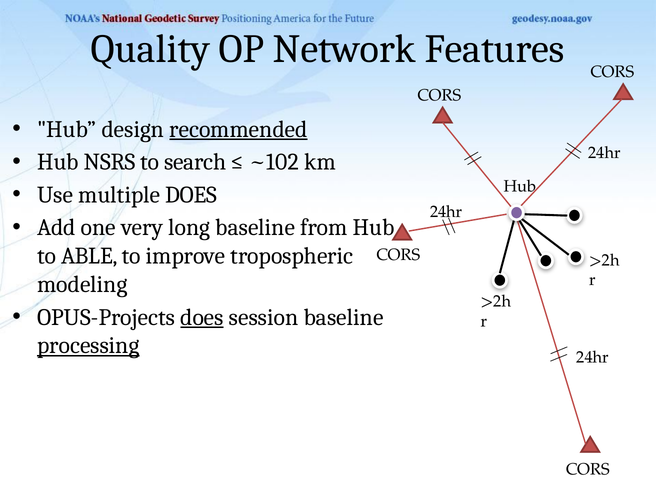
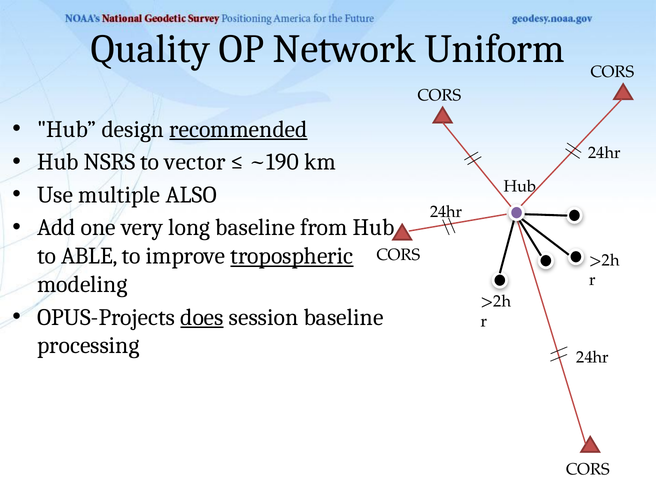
Features: Features -> Uniform (495, 49)
search: search -> vector (195, 162)
~102: ~102 -> ~190 (274, 162)
multiple DOES: DOES -> ALSO (191, 195)
tropospheric underline: none -> present (292, 256)
processing underline: present -> none (88, 346)
